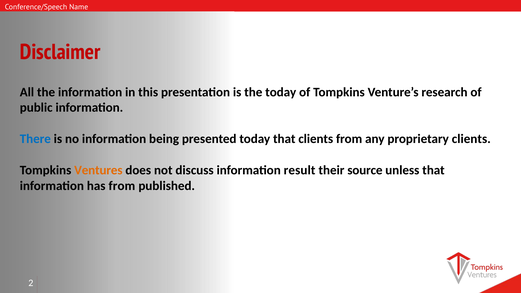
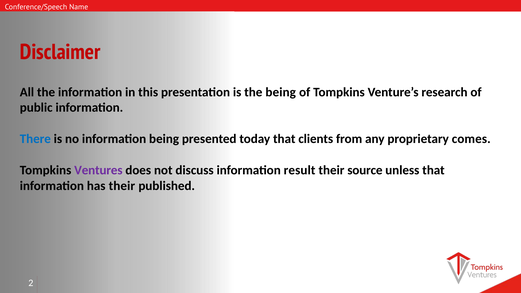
the today: today -> being (281, 92)
proprietary clients: clients -> comes (471, 139)
Ventures colour: orange -> purple (98, 170)
has from: from -> their (122, 186)
